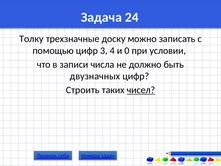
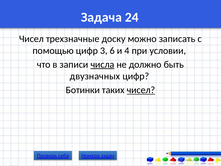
Толку: Толку -> Чисел (31, 39)
4: 4 -> 6 (112, 51)
0: 0 -> 4 (127, 51)
числа underline: none -> present (102, 64)
Строить: Строить -> Ботинки (83, 90)
